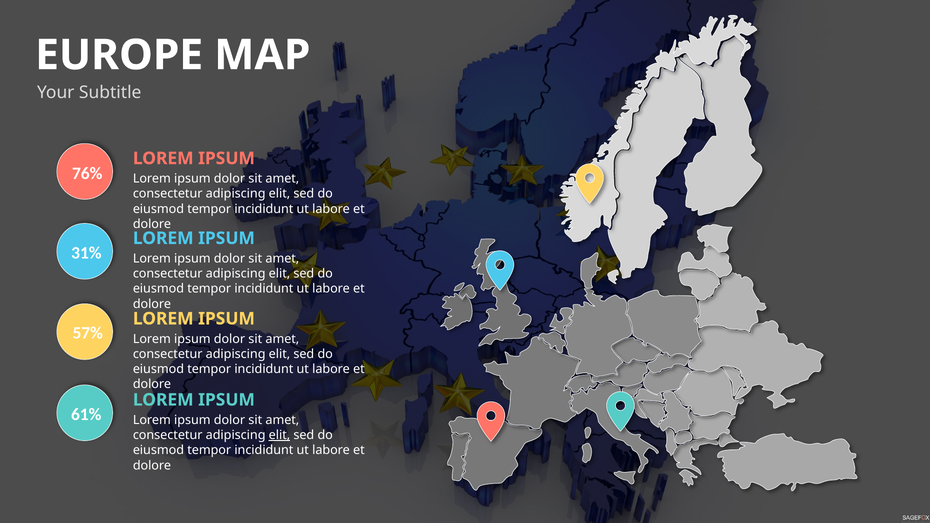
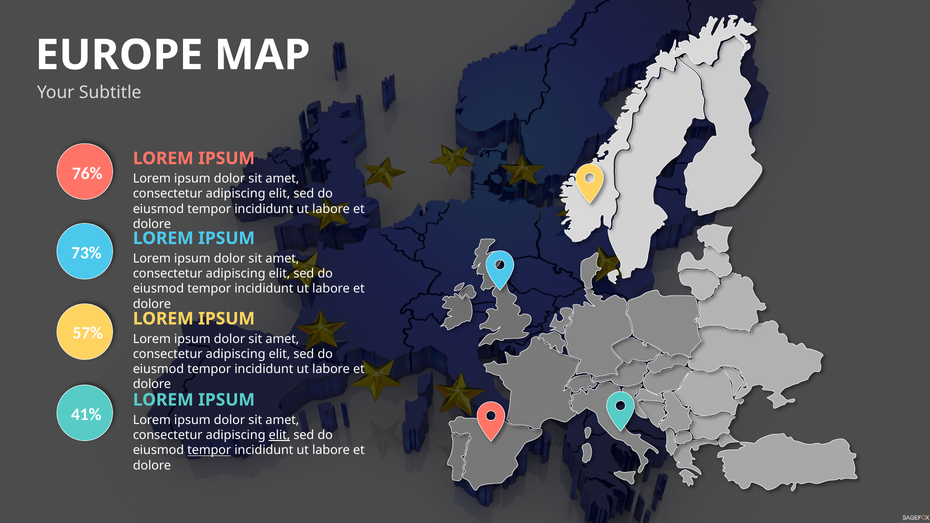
31%: 31% -> 73% (86, 253)
61%: 61% -> 41% (86, 415)
tempor underline: none -> present (209, 450)
